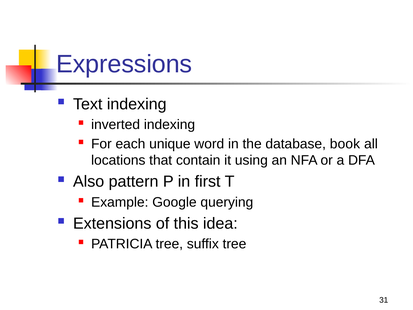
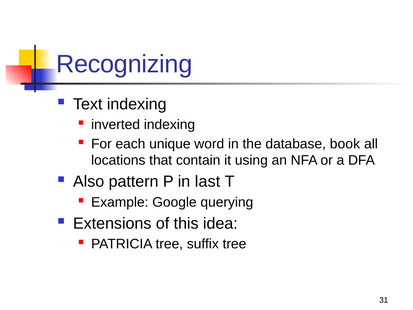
Expressions: Expressions -> Recognizing (124, 64)
first: first -> last (208, 182)
